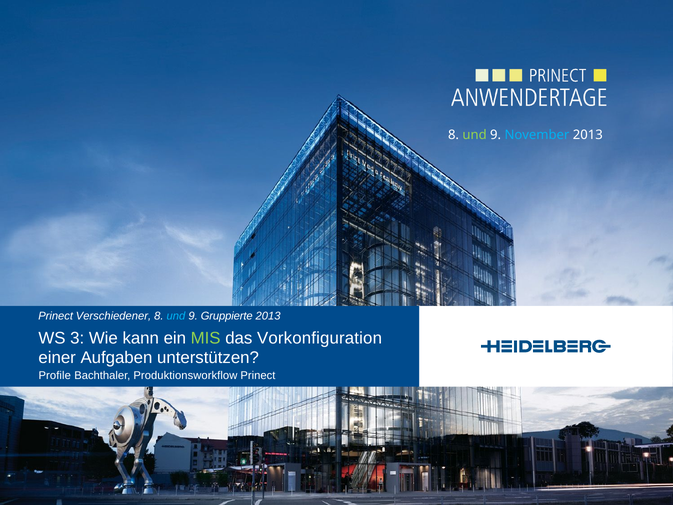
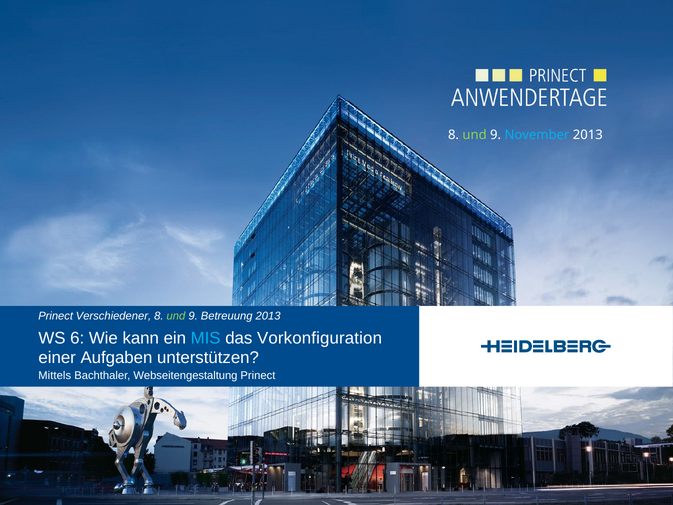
und colour: light blue -> light green (176, 316)
Gruppierte: Gruppierte -> Betreuung (227, 316)
3: 3 -> 6 (77, 338)
MIS colour: light green -> light blue (206, 338)
Profile: Profile -> Mittels (55, 375)
Produktionsworkflow: Produktionsworkflow -> Webseitengestaltung (185, 375)
